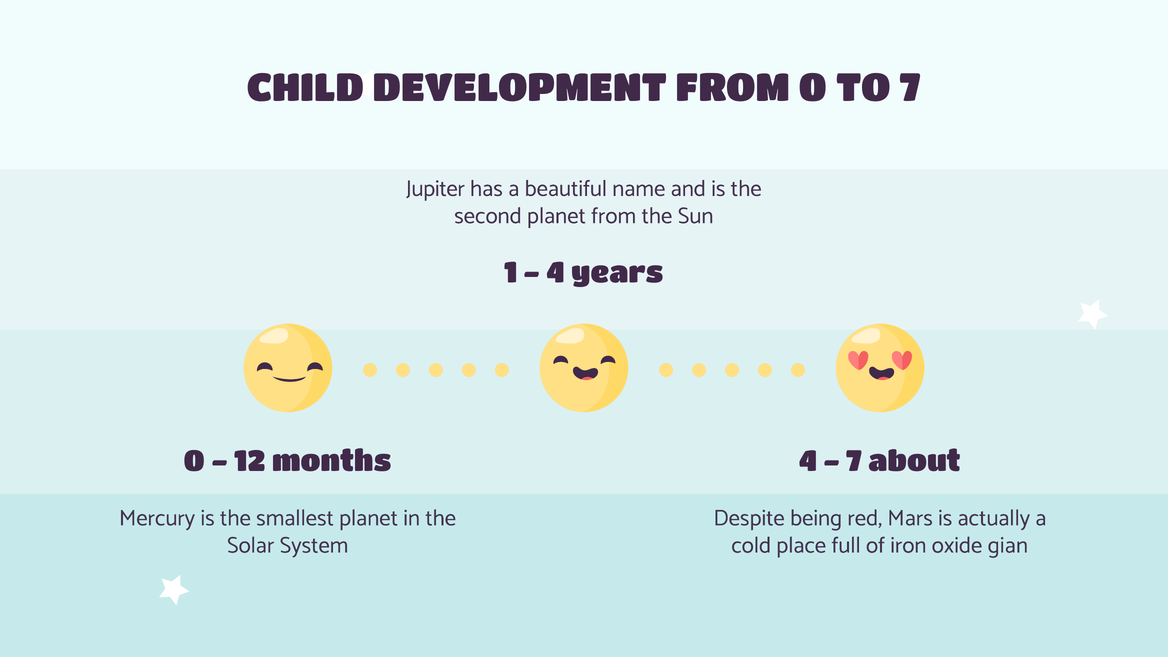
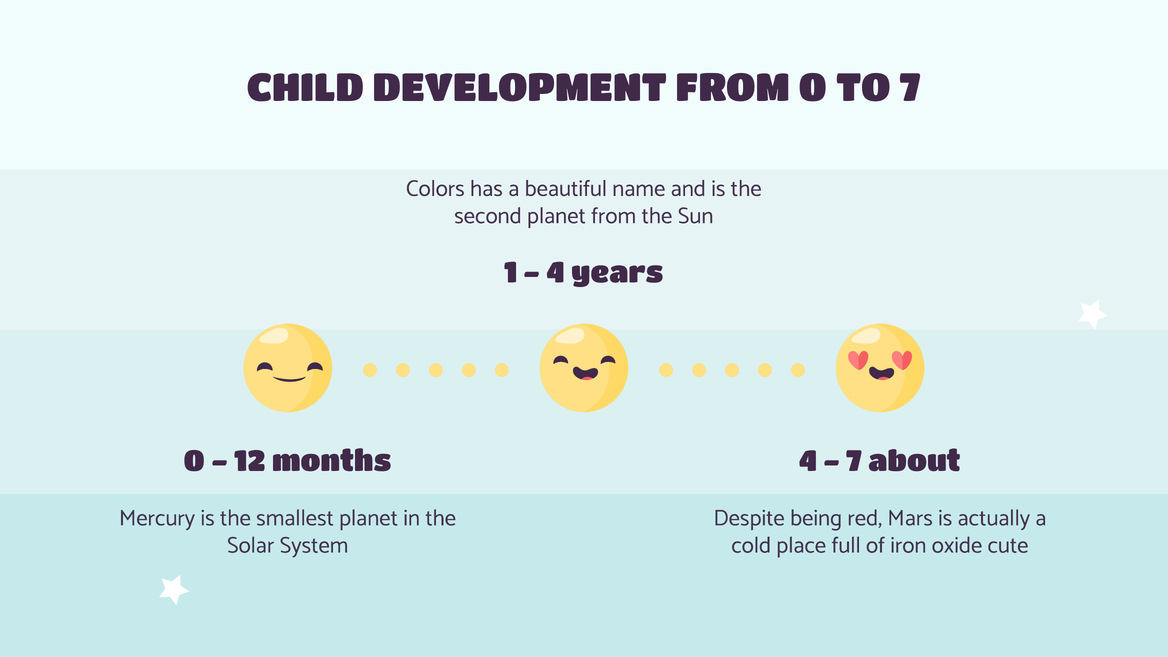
Jupiter: Jupiter -> Colors (435, 188)
gian: gian -> cute (1008, 545)
